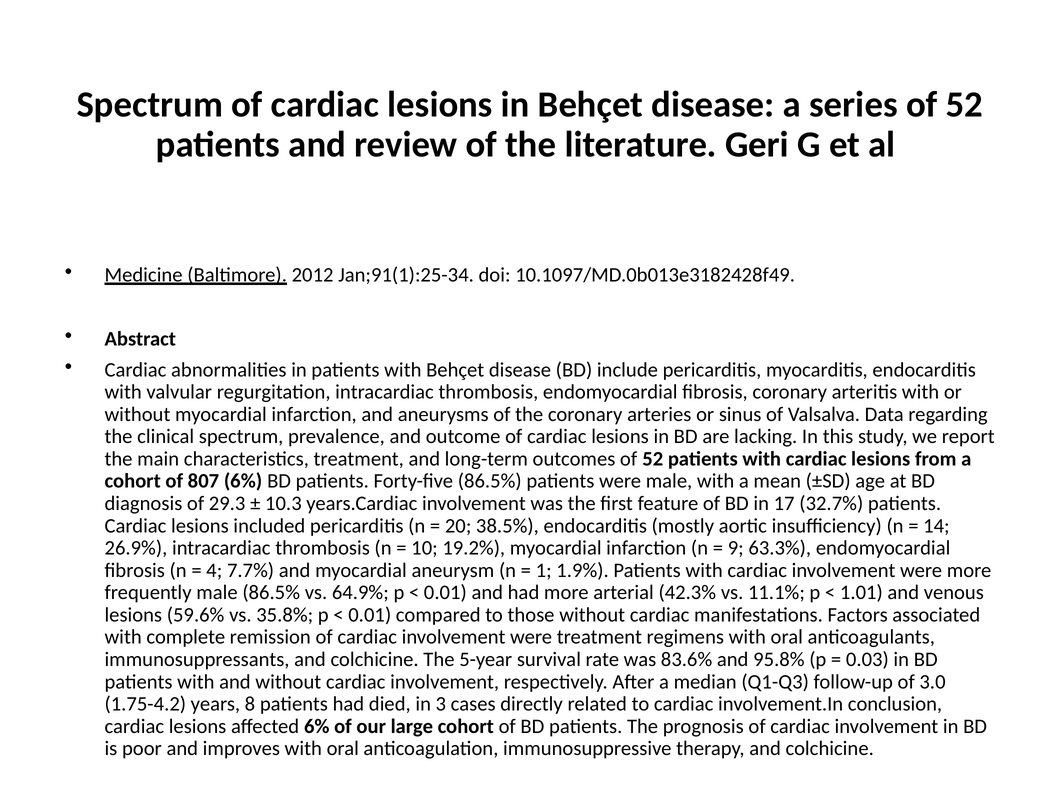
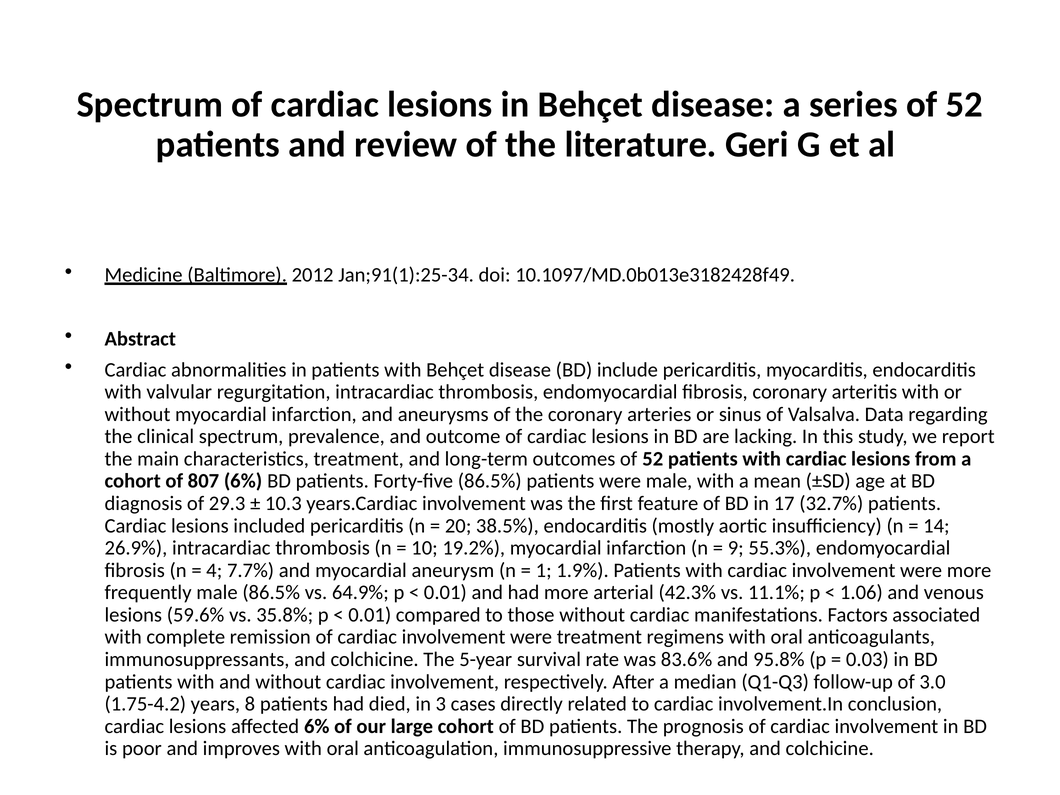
63.3%: 63.3% -> 55.3% (780, 548)
1.01: 1.01 -> 1.06 (861, 593)
